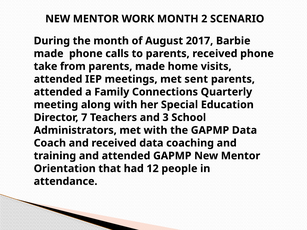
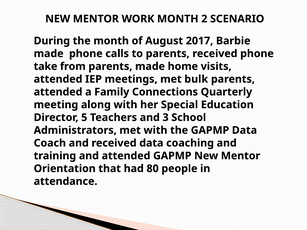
sent: sent -> bulk (196, 79)
7: 7 -> 5 (84, 118)
12: 12 -> 80 (153, 169)
